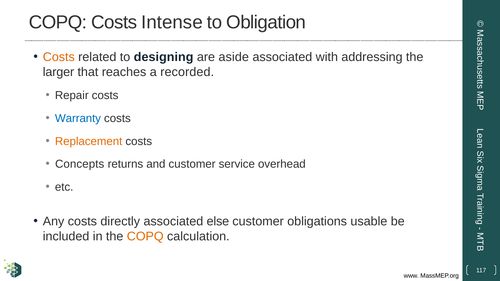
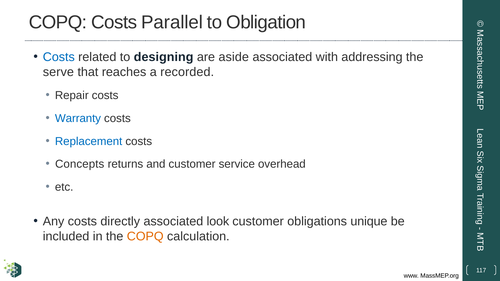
Intense: Intense -> Parallel (172, 22)
Costs colour: orange -> blue (59, 57)
larger: larger -> serve (58, 72)
Replacement colour: orange -> blue (89, 141)
else: else -> look (218, 222)
usable: usable -> unique (369, 222)
